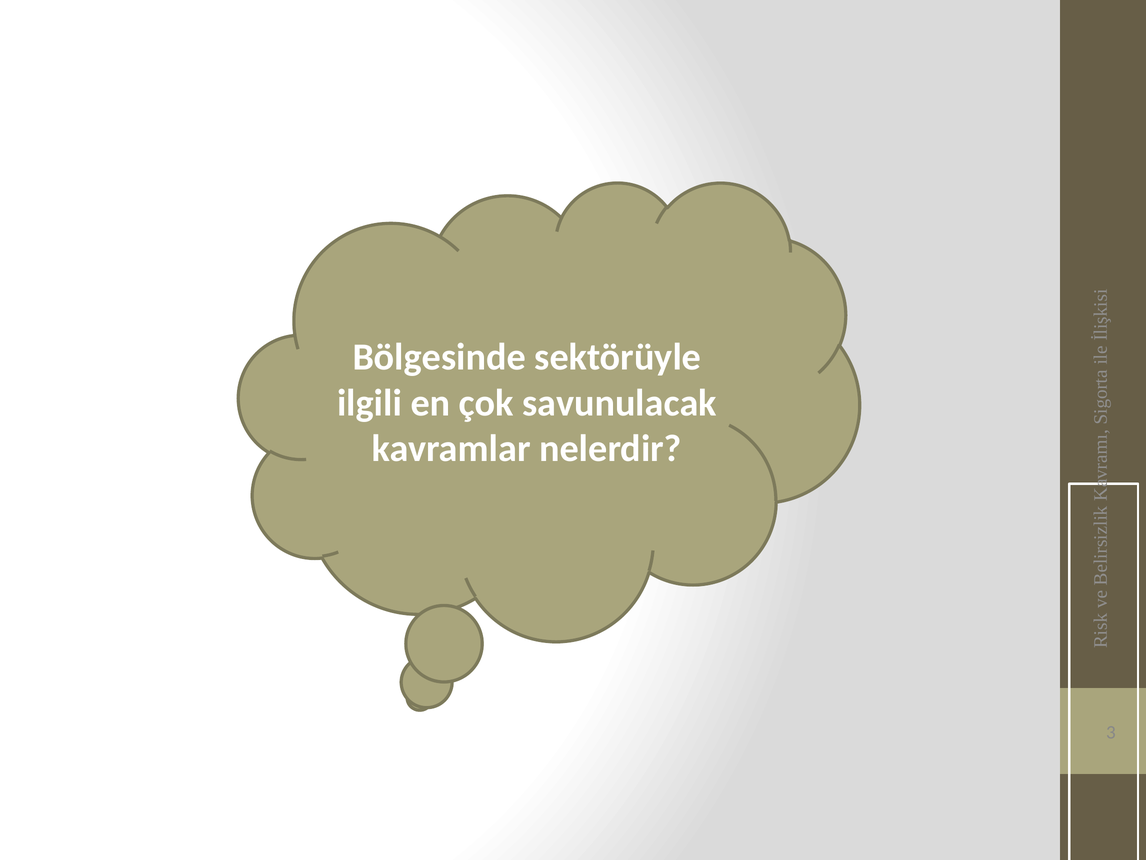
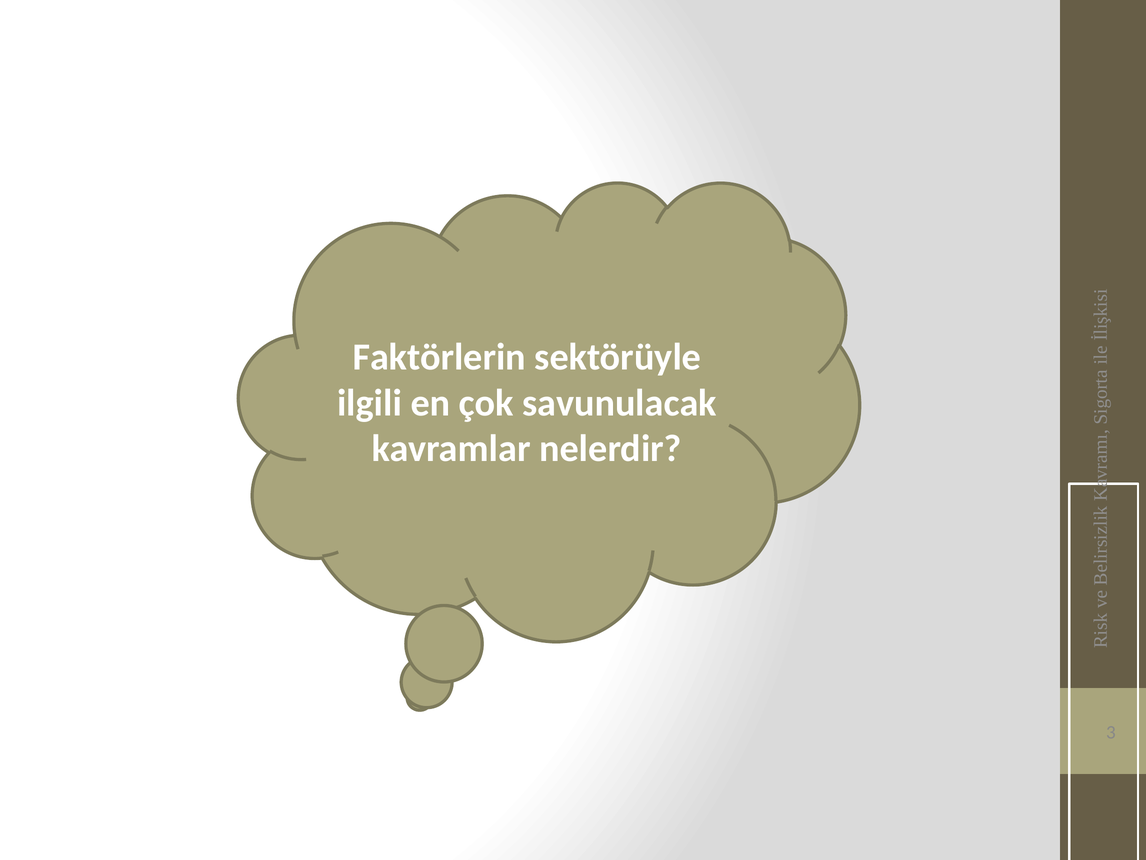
Bölgesinde: Bölgesinde -> Faktörlerin (439, 357)
